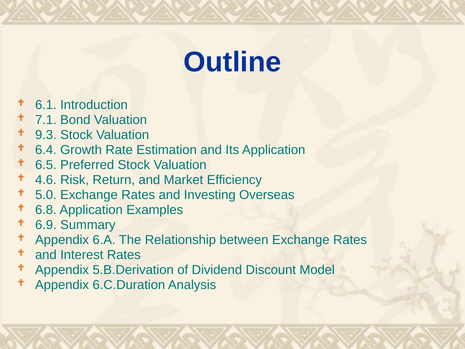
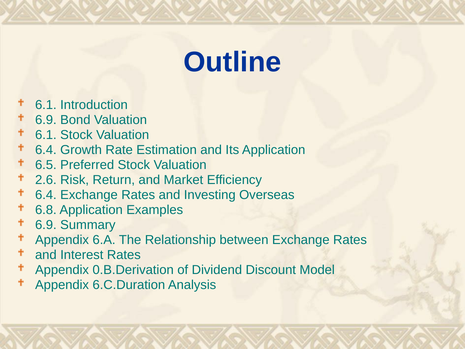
7.1: 7.1 -> 6.9 (46, 120)
9.3: 9.3 -> 6.1 (46, 135)
4.6: 4.6 -> 2.6 (46, 180)
5.0: 5.0 -> 6.4 (46, 195)
5.B.Derivation: 5.B.Derivation -> 0.B.Derivation (133, 270)
